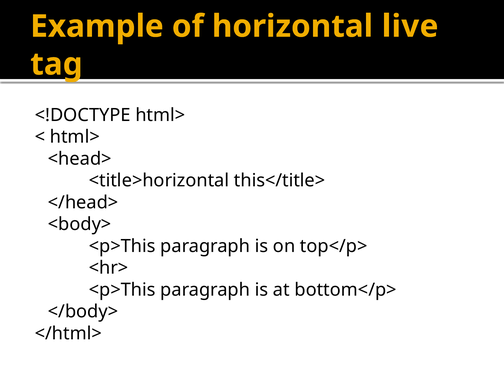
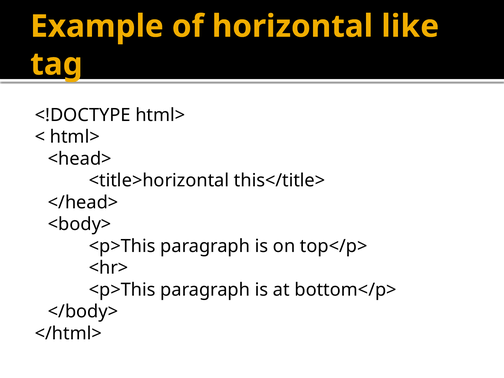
live: live -> like (410, 26)
